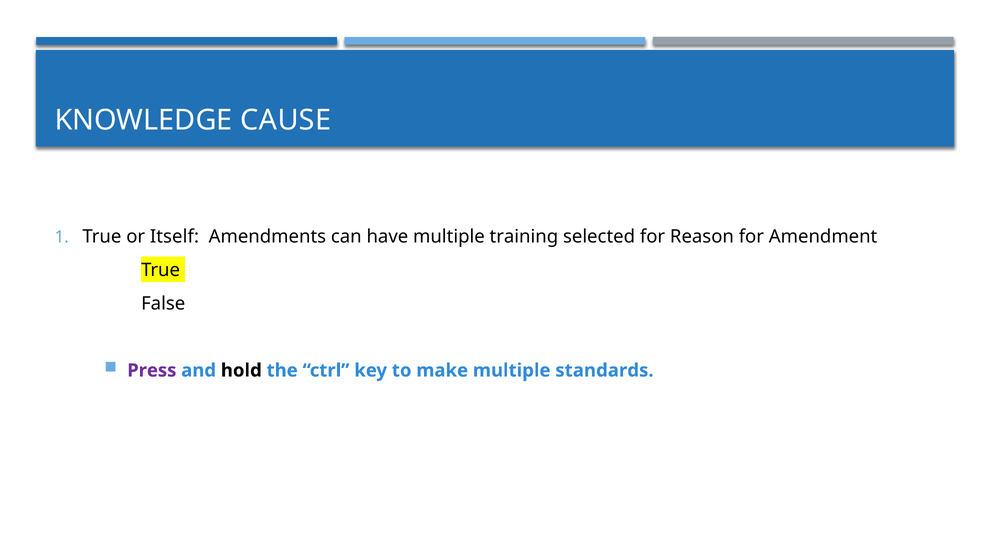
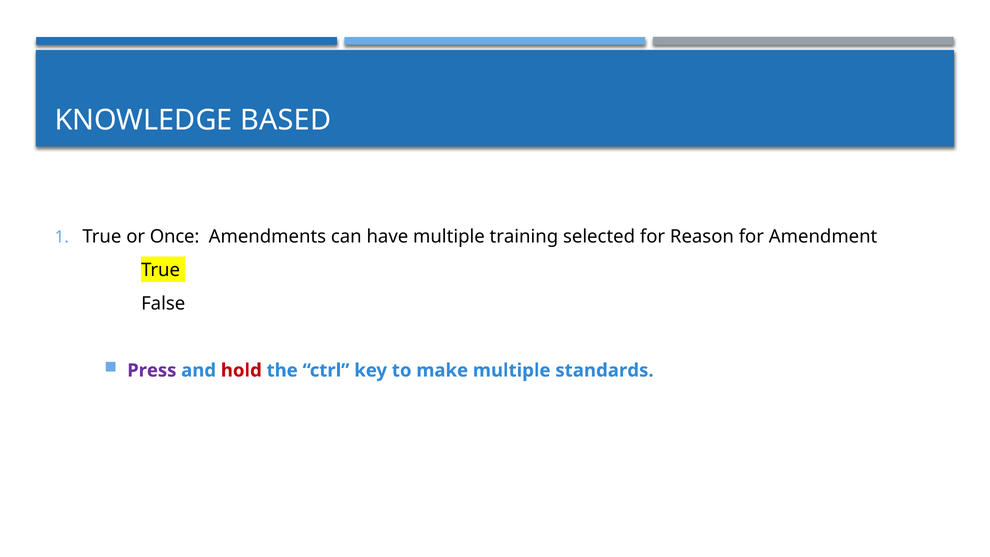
CAUSE: CAUSE -> BASED (286, 120)
Itself: Itself -> Once (175, 237)
hold colour: black -> red (241, 370)
